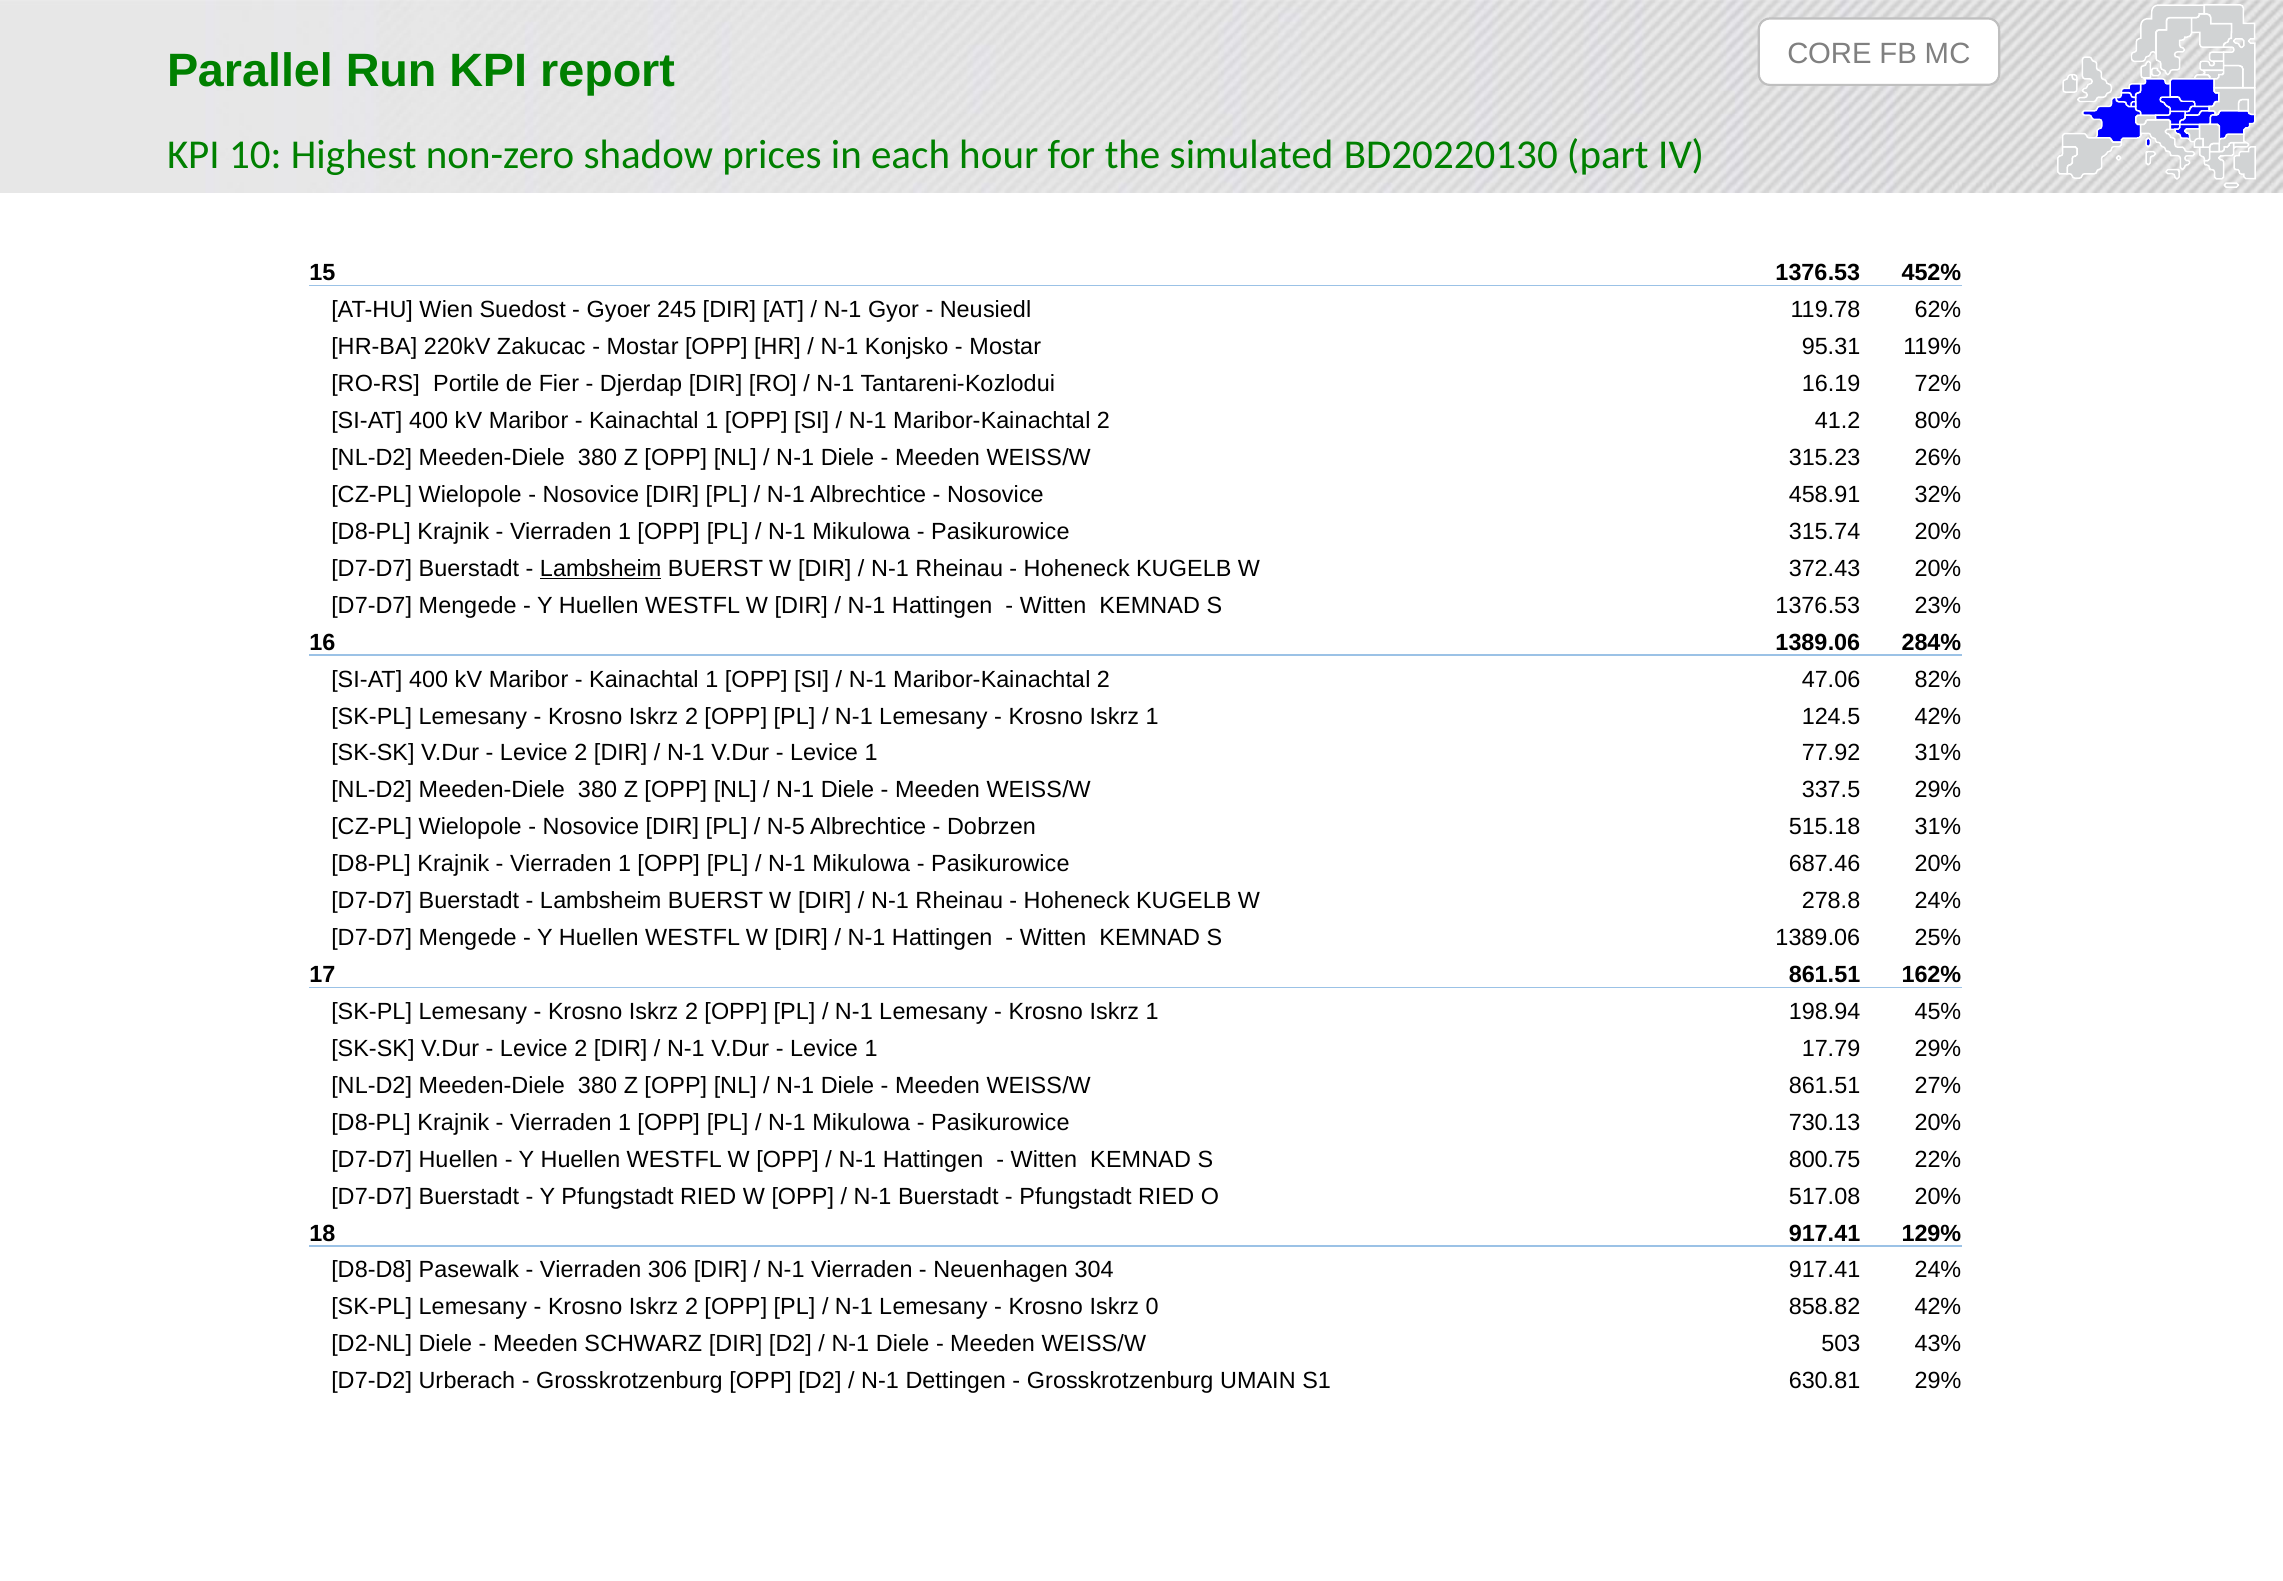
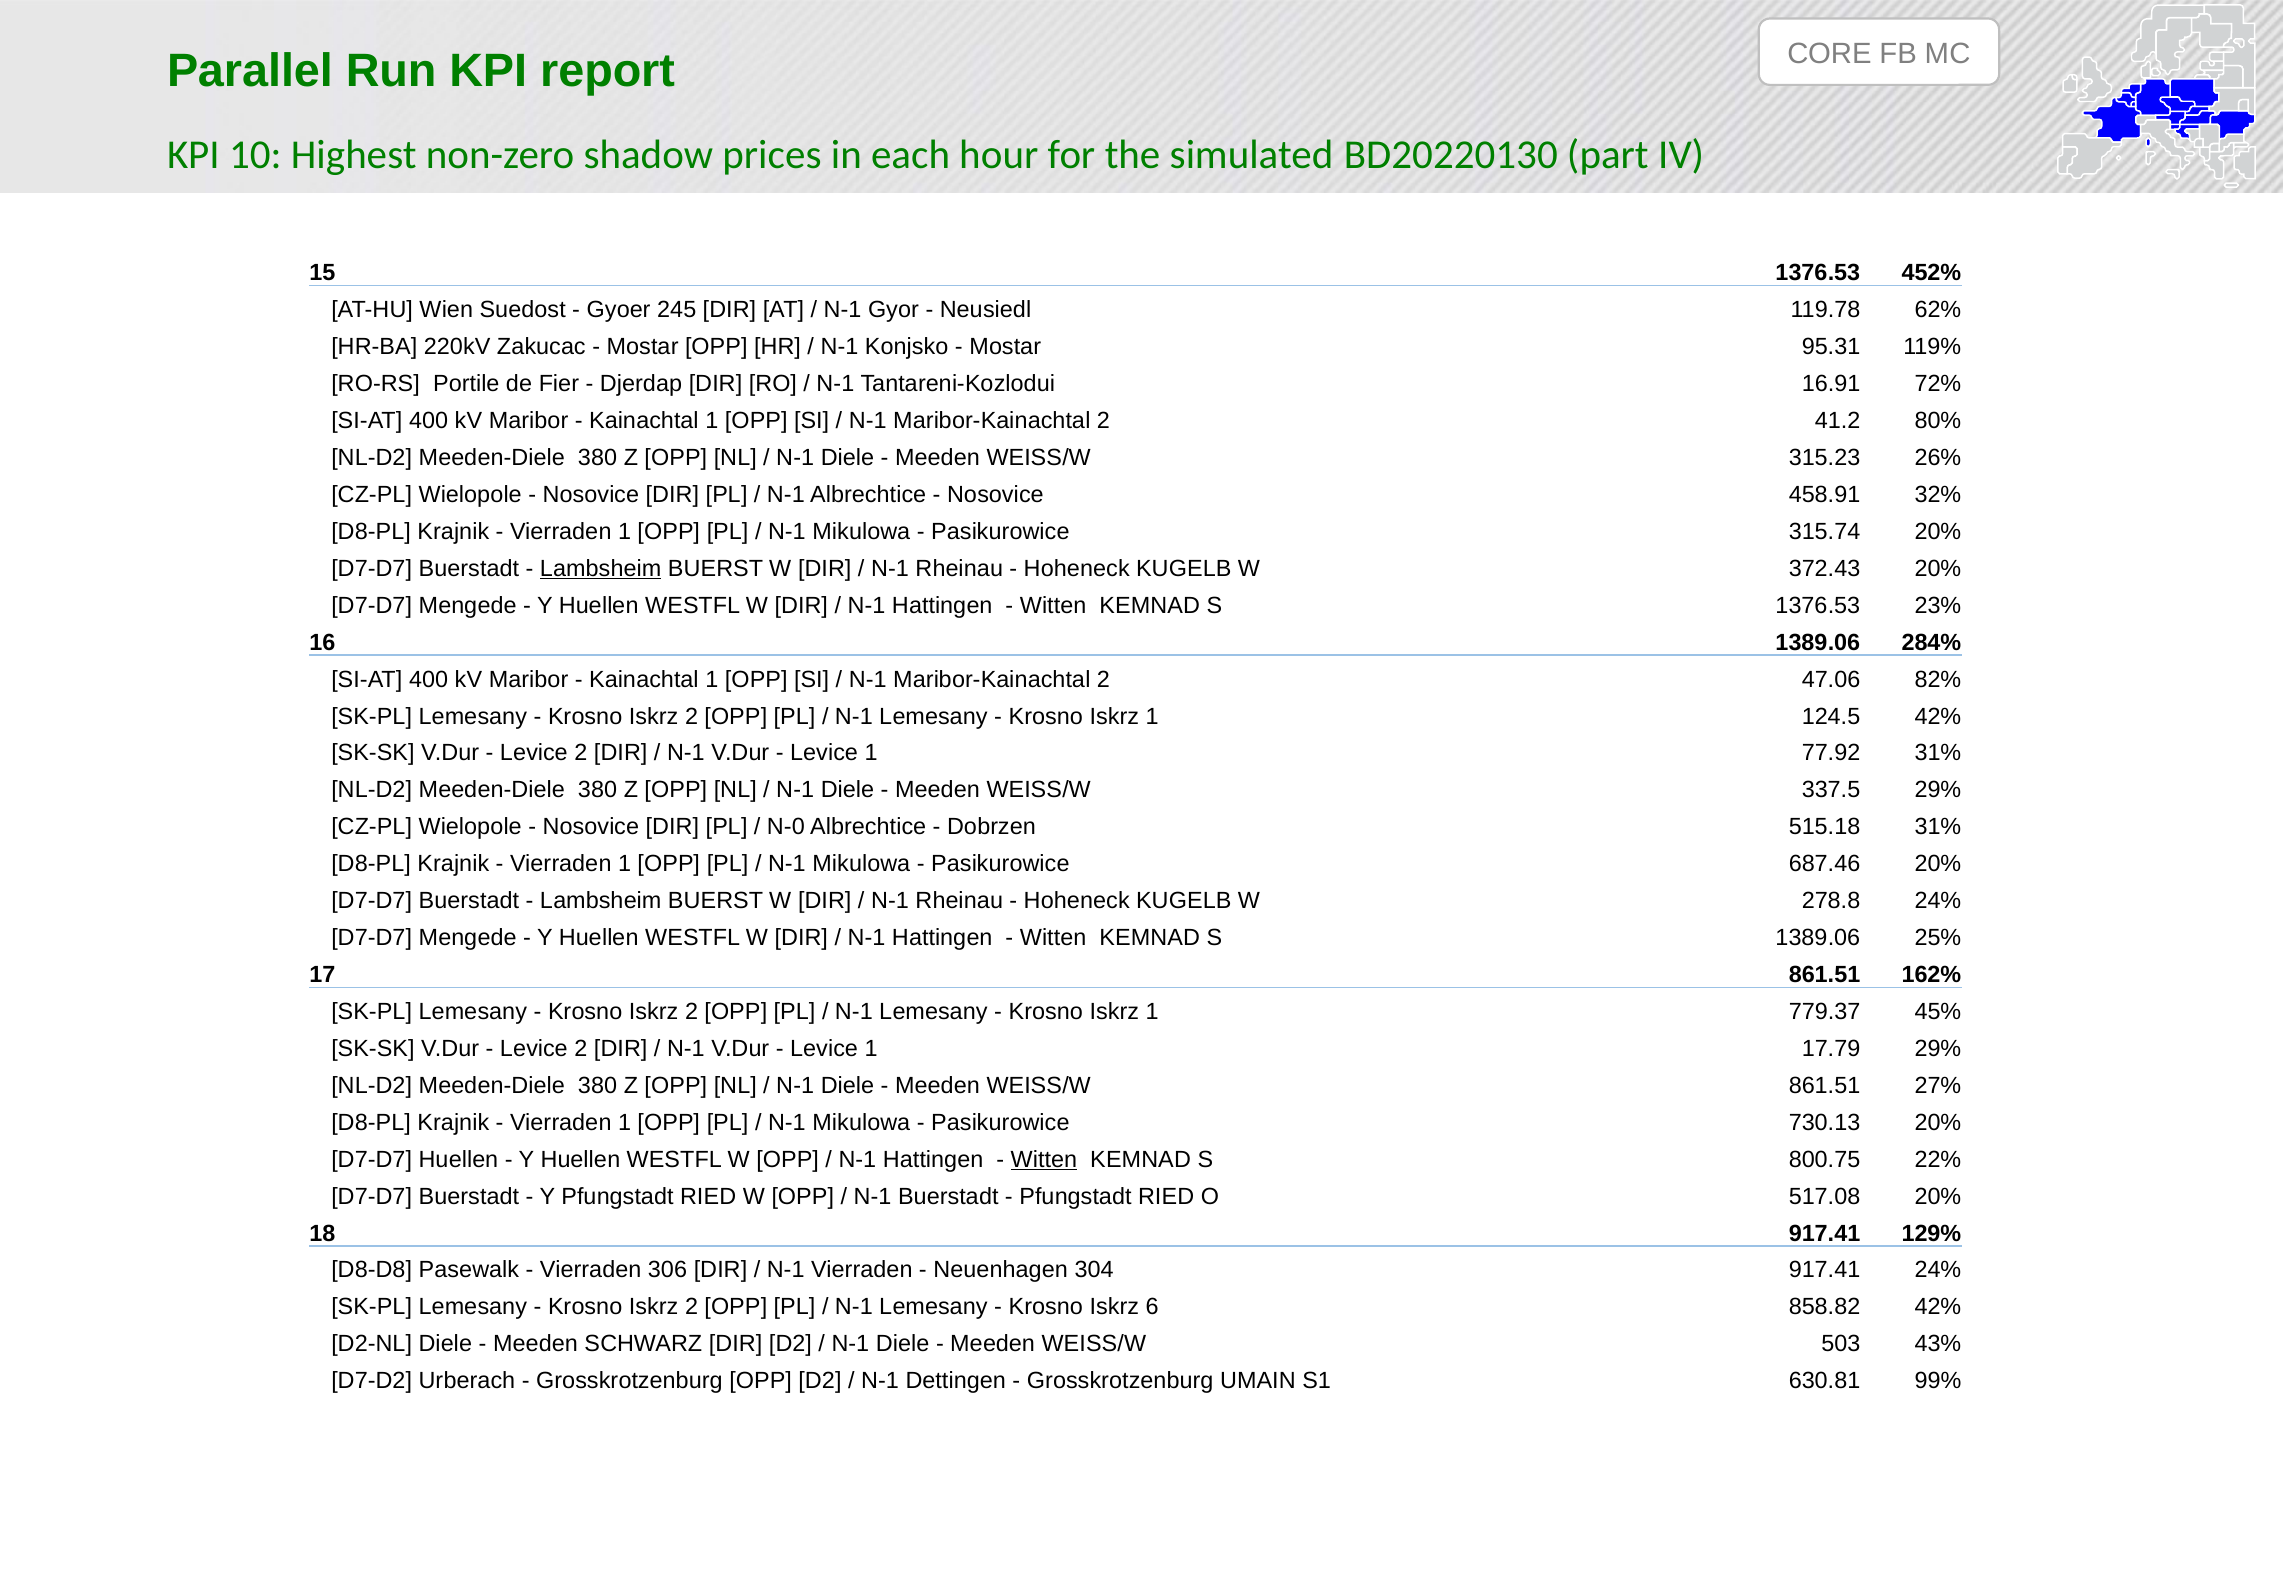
16.19: 16.19 -> 16.91 (1831, 384)
N-5: N-5 -> N-0 (786, 827)
198.94: 198.94 -> 779.37 (1825, 1011)
Witten underline: none -> present (1044, 1159)
0: 0 -> 6 (1152, 1307)
630.81 29%: 29% -> 99% (1938, 1381)
